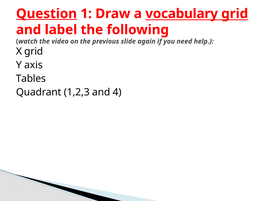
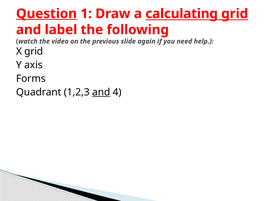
vocabulary: vocabulary -> calculating (182, 14)
Tables: Tables -> Forms (31, 79)
and underline: none -> present (101, 92)
